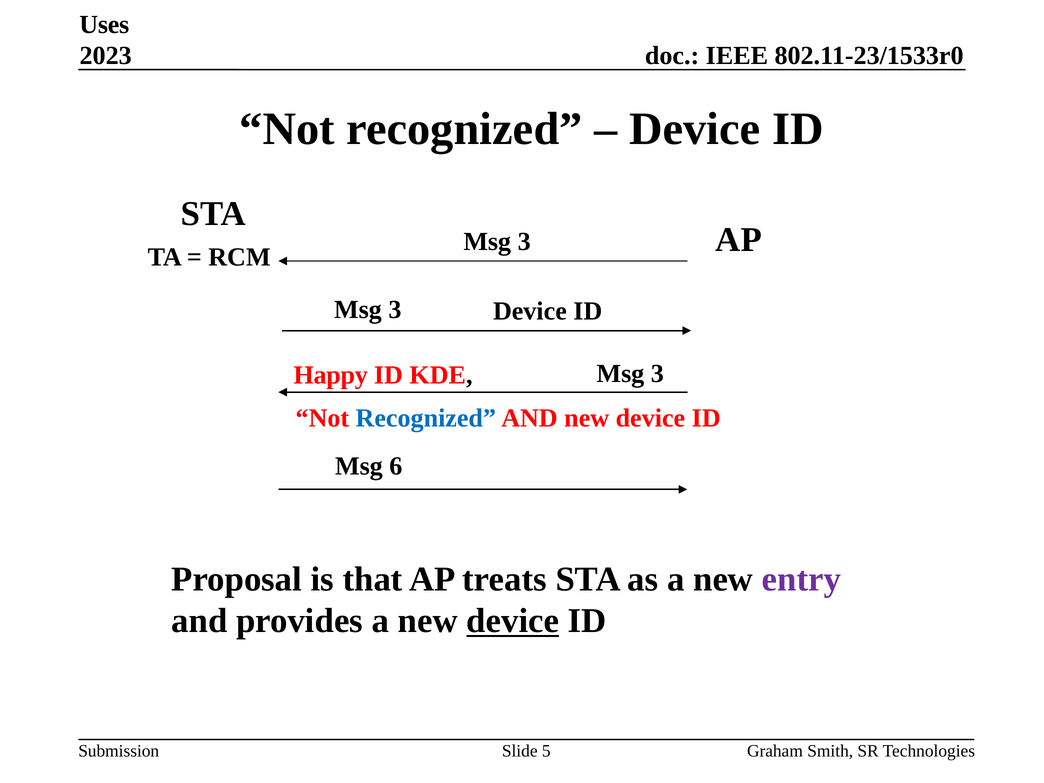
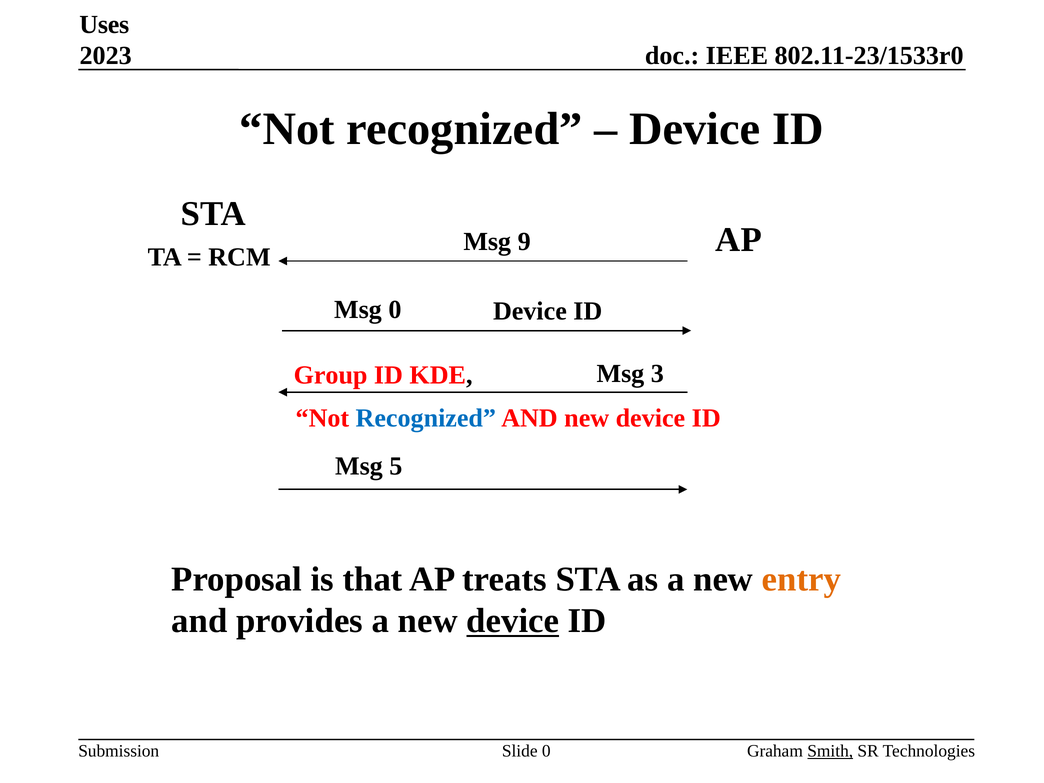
3: 3 -> 9 (524, 242)
3: 3 -> 0 (395, 310)
Happy: Happy -> Group (331, 375)
6: 6 -> 5 (396, 466)
entry colour: purple -> orange (801, 579)
Slide 5: 5 -> 0 (546, 751)
Smith underline: none -> present (830, 751)
